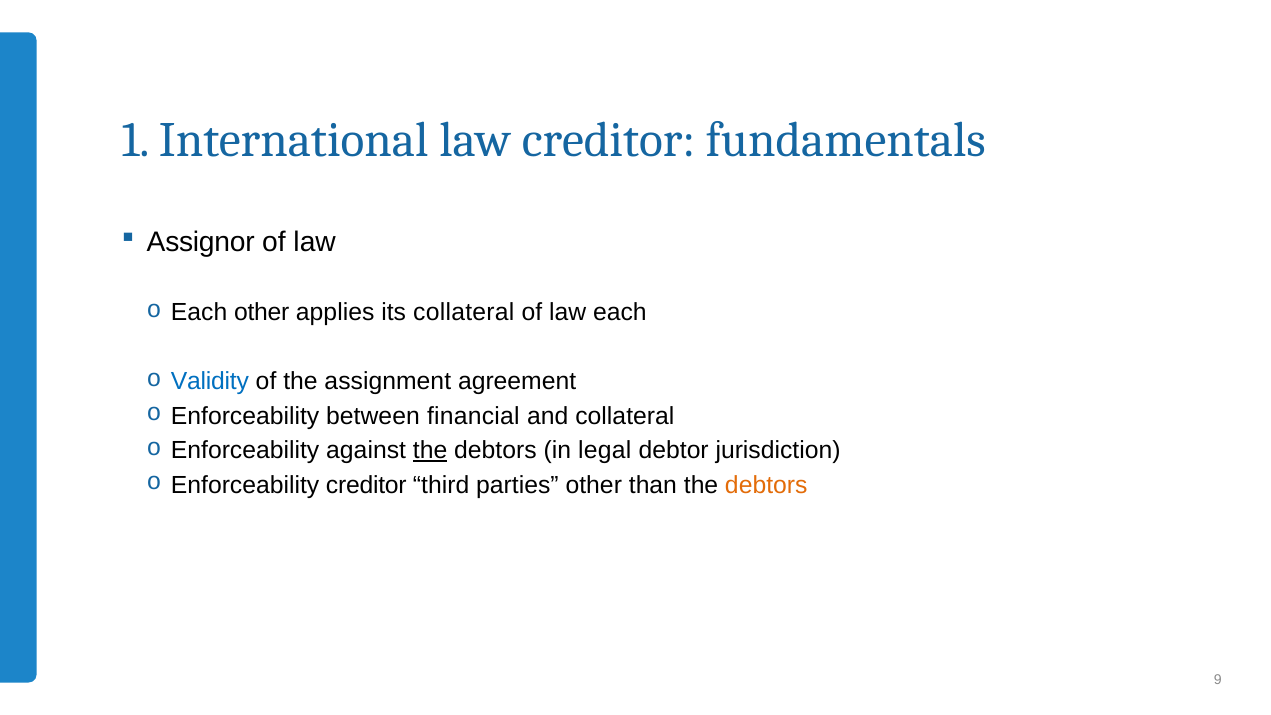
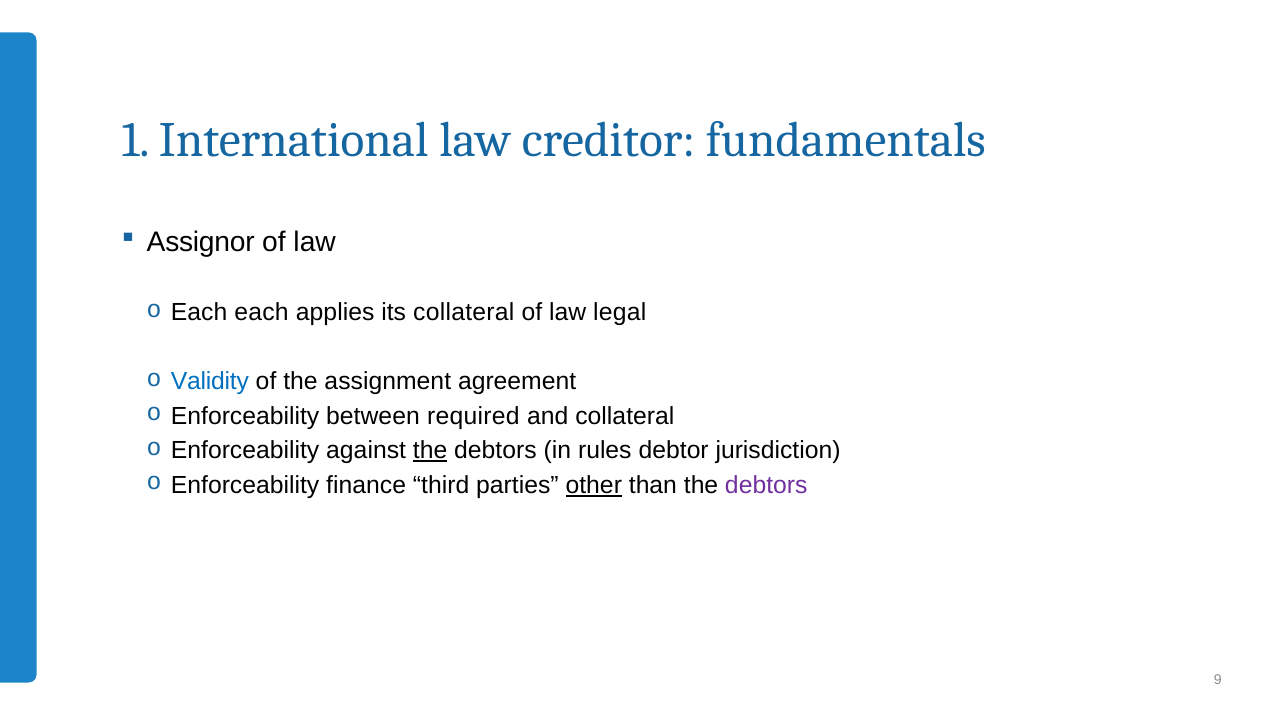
Each other: other -> each (262, 313)
law each: each -> legal (620, 313)
financial: financial -> required (473, 416)
legal: legal -> rules (605, 451)
Enforceability creditor: creditor -> finance (366, 485)
other underline: none -> present (594, 485)
debtors colour: orange -> purple (766, 485)
